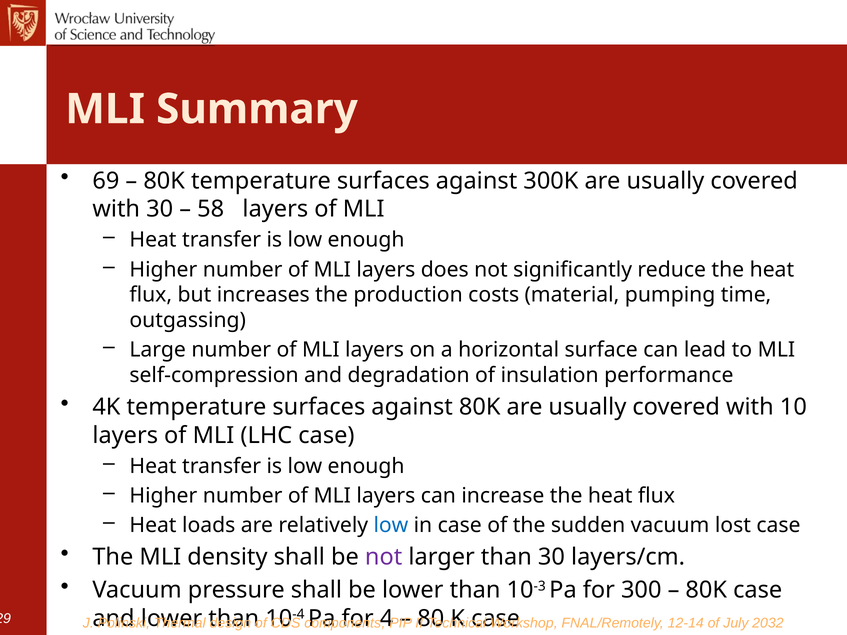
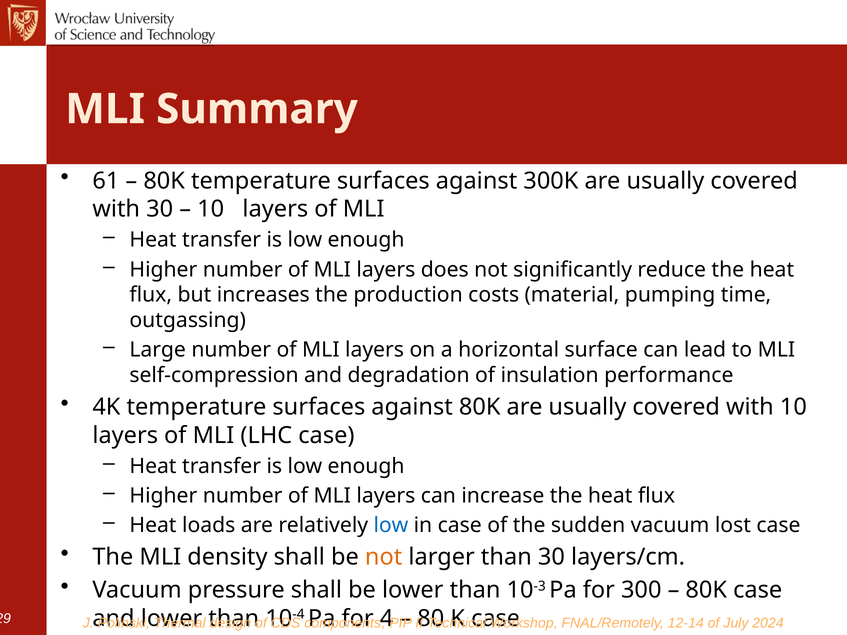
69: 69 -> 61 (106, 181)
58: 58 -> 10 (211, 209)
not colour: purple -> orange (384, 557)
2032: 2032 -> 2024 (768, 623)
